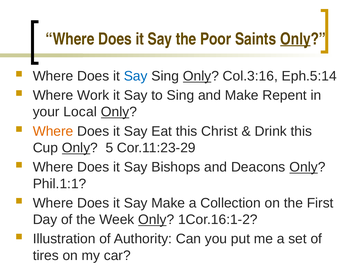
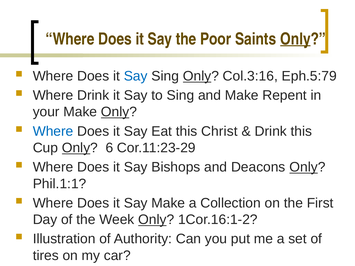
Eph.5:14: Eph.5:14 -> Eph.5:79 (309, 76)
Where Work: Work -> Drink (93, 95)
your Local: Local -> Make (80, 112)
Where colour: orange -> blue (53, 131)
5: 5 -> 6 (109, 148)
